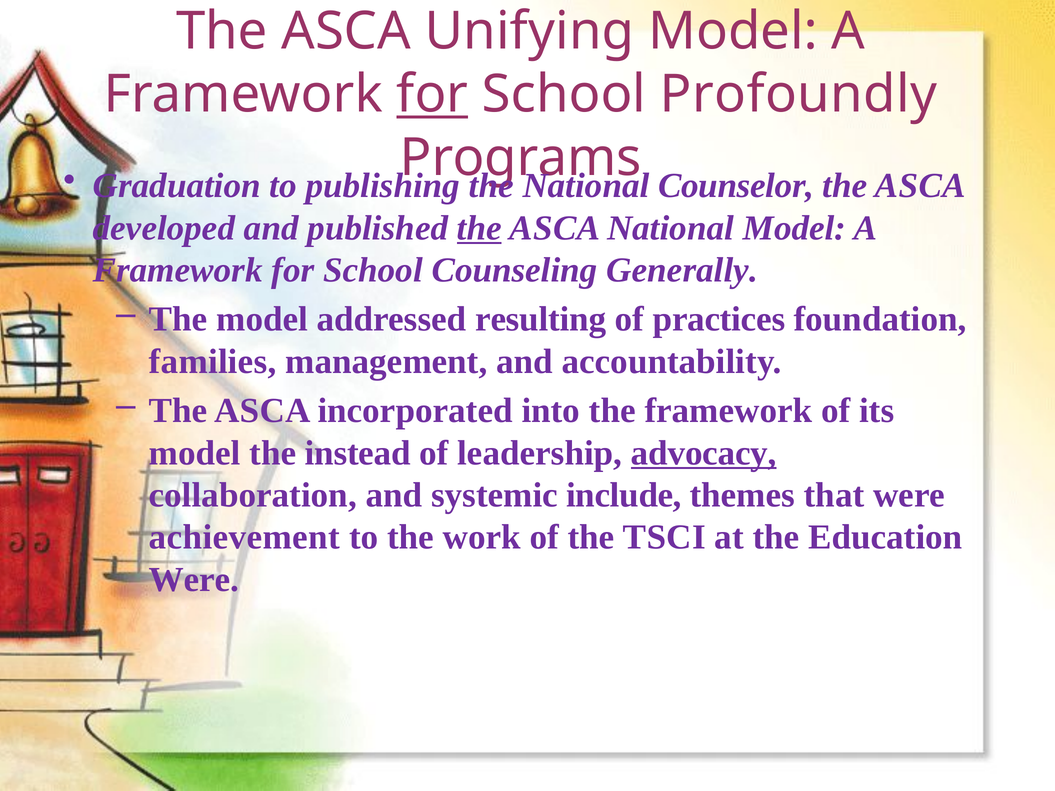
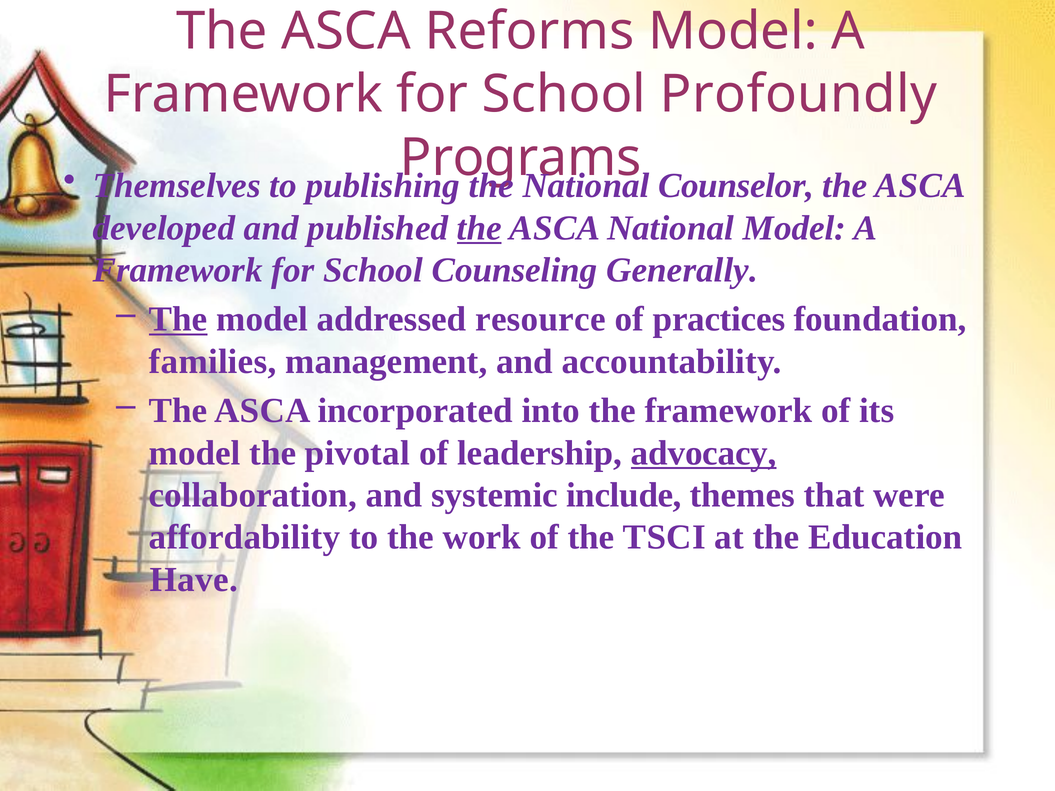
Unifying: Unifying -> Reforms (530, 31)
for underline: present -> none (432, 94)
Graduation: Graduation -> Themselves (177, 186)
The underline: none -> present (178, 319)
resulting: resulting -> resource (540, 319)
instead: instead -> pivotal (358, 453)
achievement: achievement -> affordability (244, 537)
Were: Were -> Have (194, 580)
